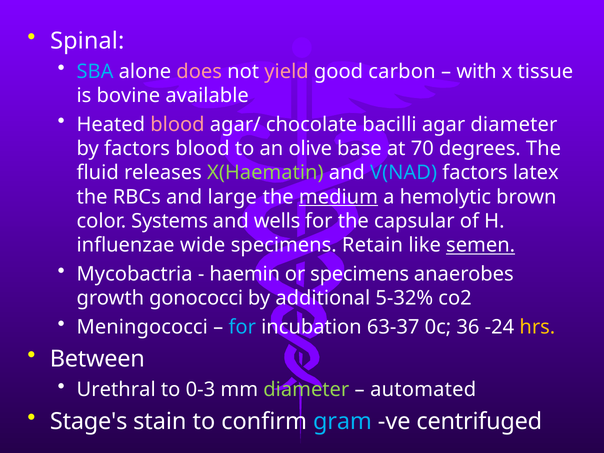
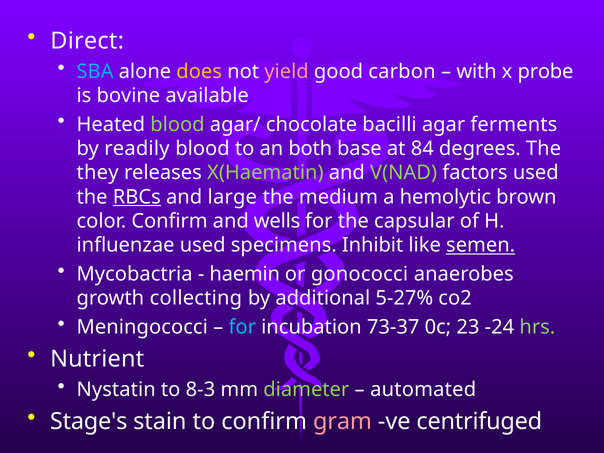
Spinal: Spinal -> Direct (87, 41)
does colour: pink -> yellow (199, 71)
tissue: tissue -> probe (545, 71)
blood colour: pink -> light green (177, 124)
agar diameter: diameter -> ferments (514, 124)
by factors: factors -> readily (137, 149)
olive: olive -> both (310, 149)
70: 70 -> 84 (422, 149)
fluid: fluid -> they (98, 173)
V(NAD colour: light blue -> light green (404, 173)
factors latex: latex -> used (536, 173)
RBCs underline: none -> present (137, 197)
medium underline: present -> none (338, 197)
color Systems: Systems -> Confirm (170, 221)
influenzae wide: wide -> used (203, 245)
Retain: Retain -> Inhibit (373, 245)
or specimens: specimens -> gonococci (359, 274)
gonococci: gonococci -> collecting (196, 298)
5-32%: 5-32% -> 5-27% (404, 298)
63-37: 63-37 -> 73-37 (393, 327)
36: 36 -> 23 (468, 327)
hrs colour: yellow -> light green (537, 327)
Between: Between -> Nutrient (97, 359)
Urethral: Urethral -> Nystatin (116, 390)
0-3: 0-3 -> 8-3 (200, 390)
gram colour: light blue -> pink (343, 421)
